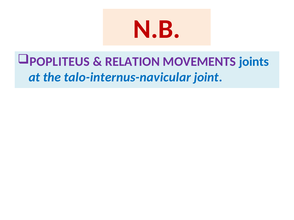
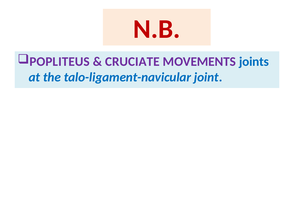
RELATION: RELATION -> CRUCIATE (132, 62)
talo-internus-navicular: talo-internus-navicular -> talo-ligament-navicular (127, 77)
